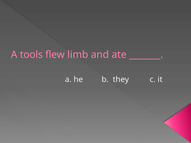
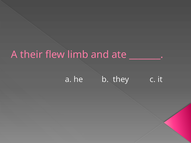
tools: tools -> their (31, 55)
